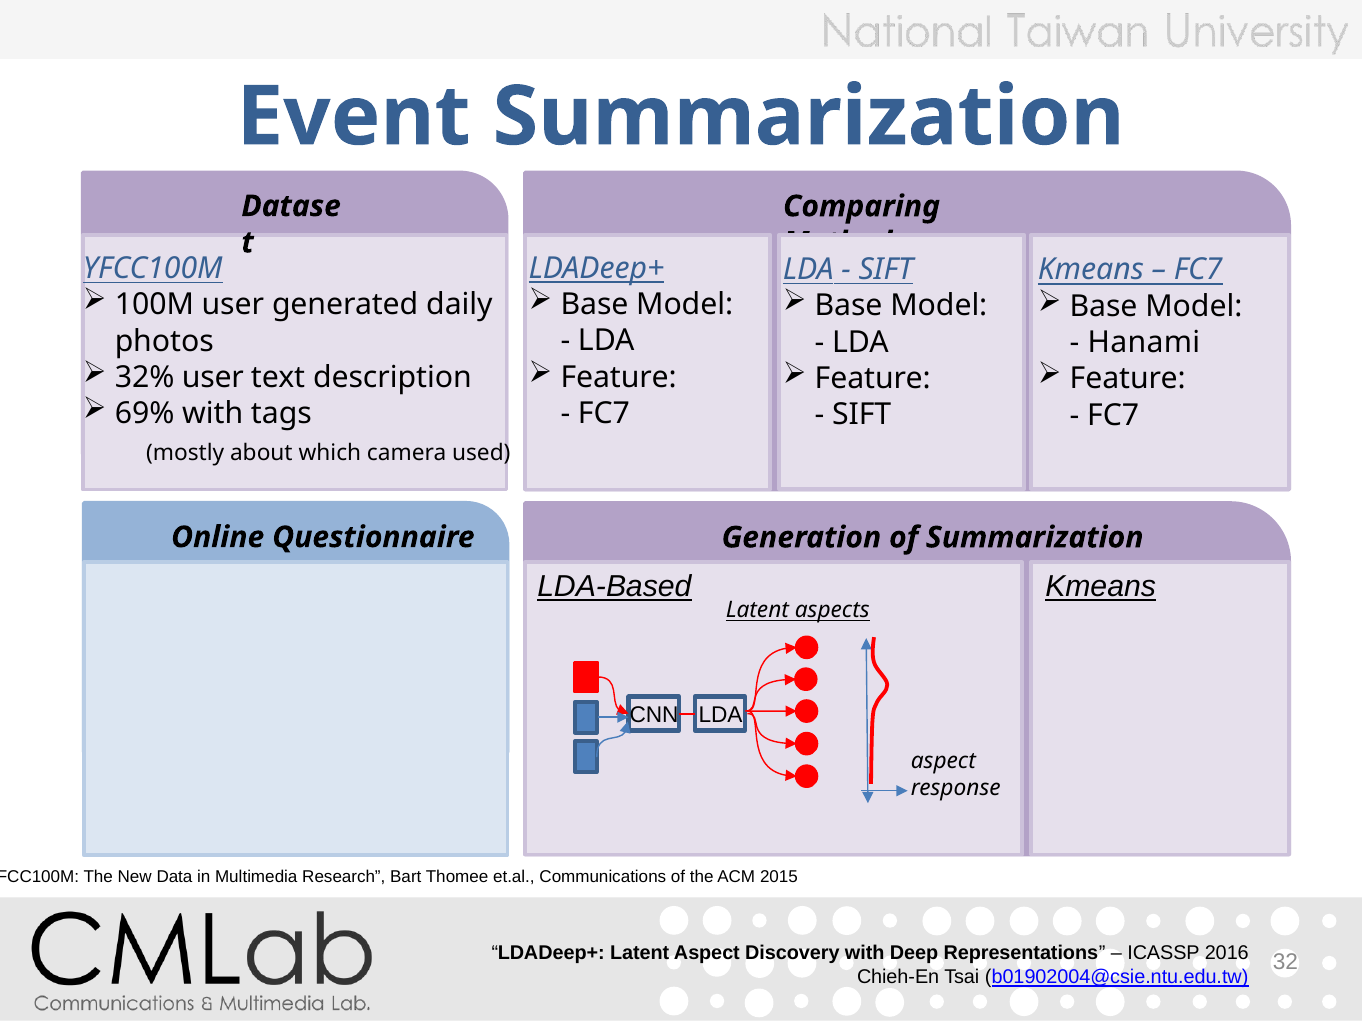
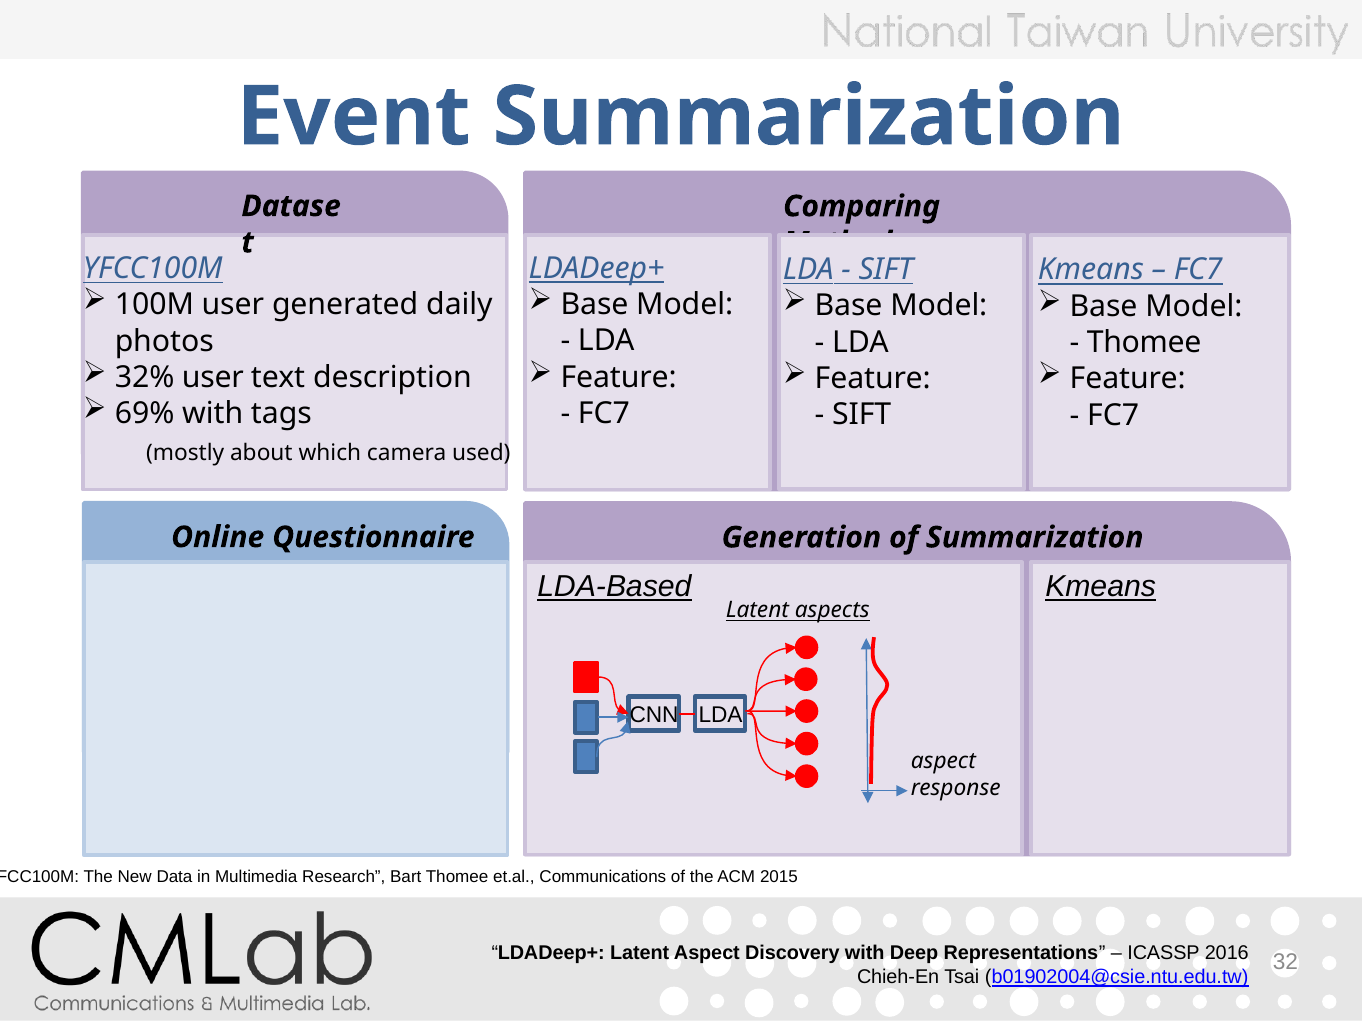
Hanami: Hanami -> Thomee (1144, 342)
